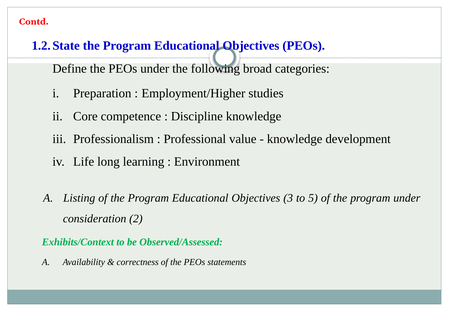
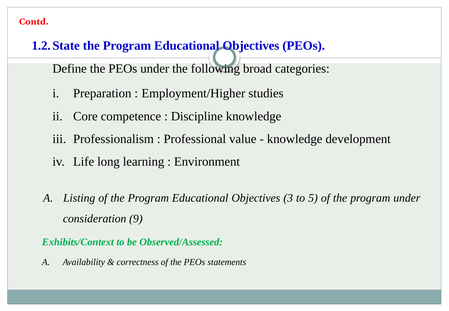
2: 2 -> 9 (136, 219)
